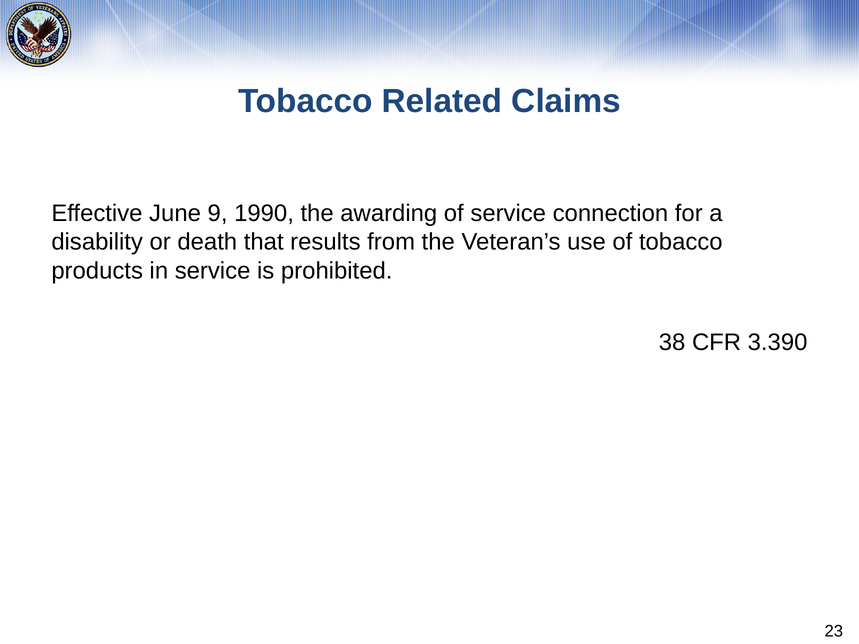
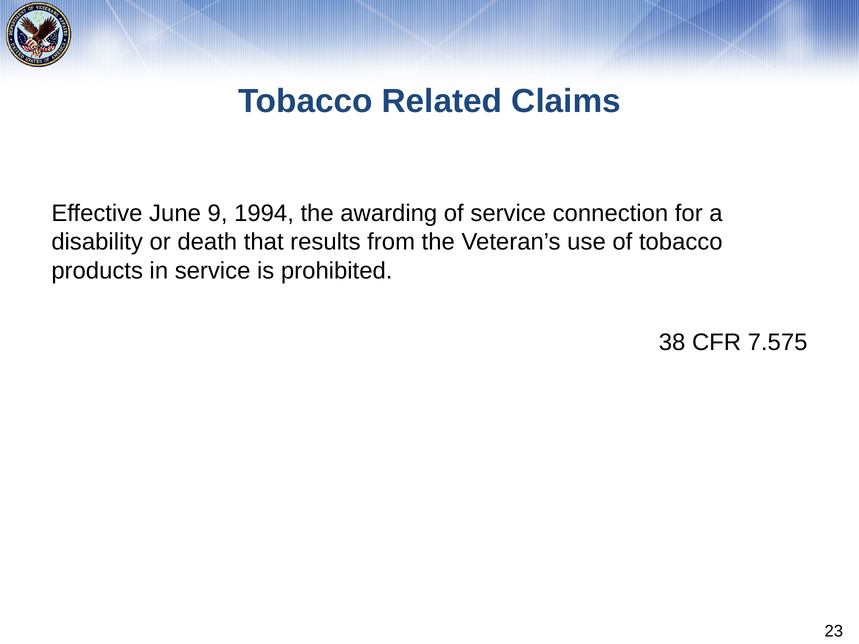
1990: 1990 -> 1994 (264, 213)
3.390: 3.390 -> 7.575 (778, 342)
